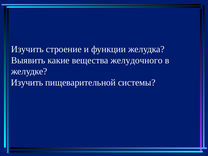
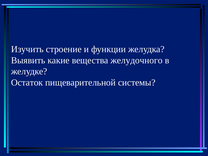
Изучить: Изучить -> Остаток (27, 82)
